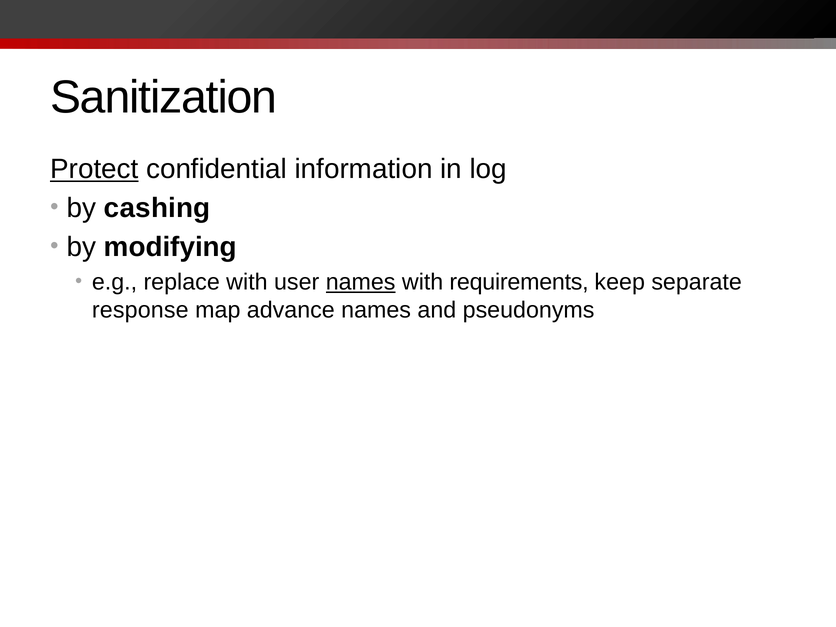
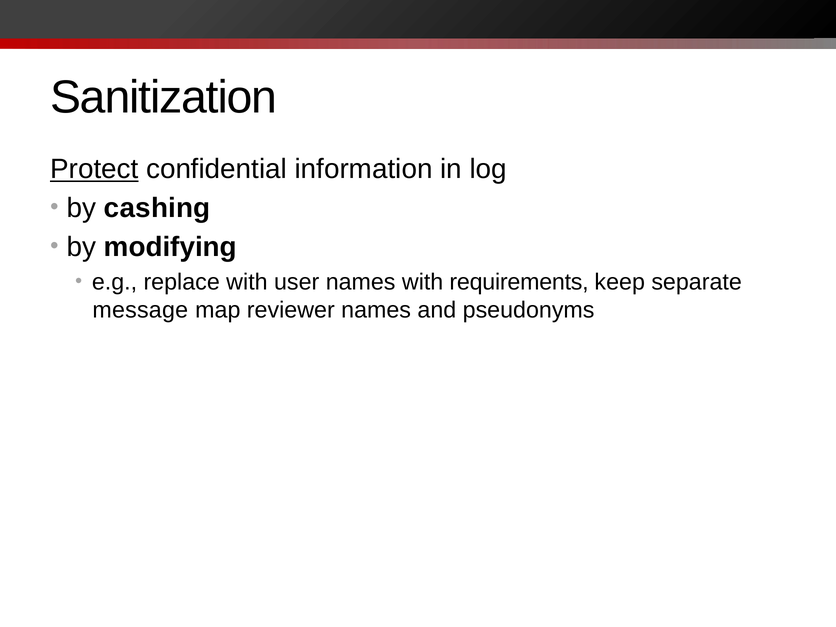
names underline: present -> none (361, 282)
response: response -> message (140, 310)
advance: advance -> reviewer (291, 310)
